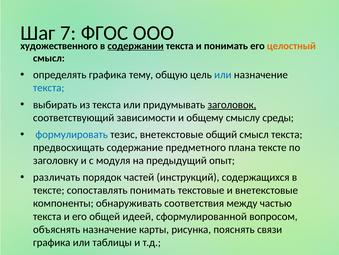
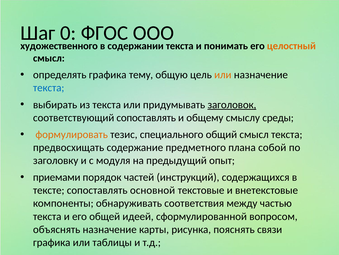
7: 7 -> 0 (68, 33)
содержании underline: present -> none (136, 46)
или colour: blue -> orange (223, 75)
соответствующий зависимости: зависимости -> сопоставлять (146, 117)
формулировать colour: blue -> orange (72, 134)
тезис внетекстовые: внетекстовые -> специального (172, 134)
плана тексте: тексте -> собой (272, 147)
различать: различать -> приемами (57, 177)
сопоставлять понимать: понимать -> основной (153, 190)
